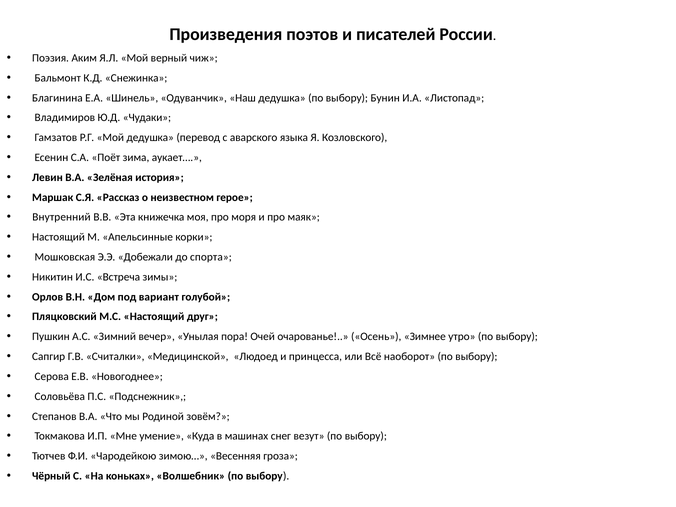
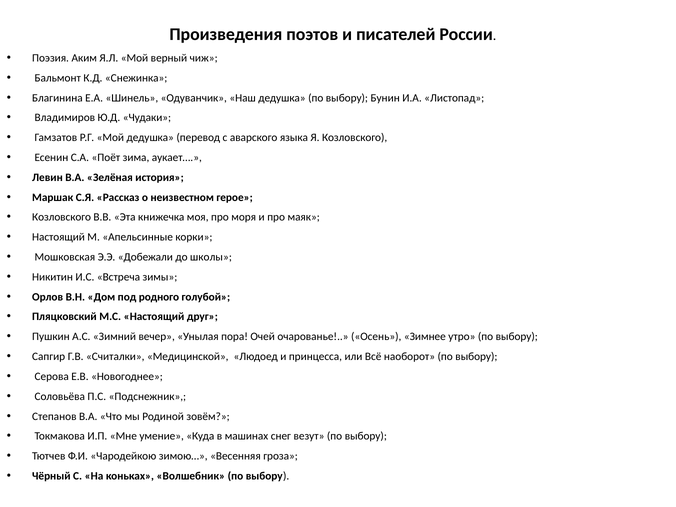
Внутренний: Внутренний -> Козловского (62, 217)
спорта: спорта -> школы (211, 257)
вариант: вариант -> родного (159, 297)
